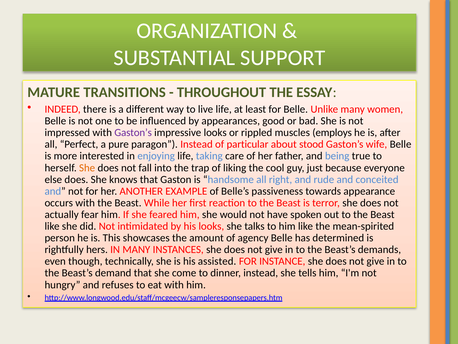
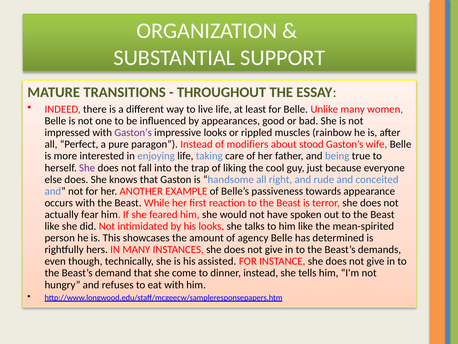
employs: employs -> rainbow (332, 132)
particular: particular -> modifiers (248, 144)
She colour: orange -> purple (87, 168)
